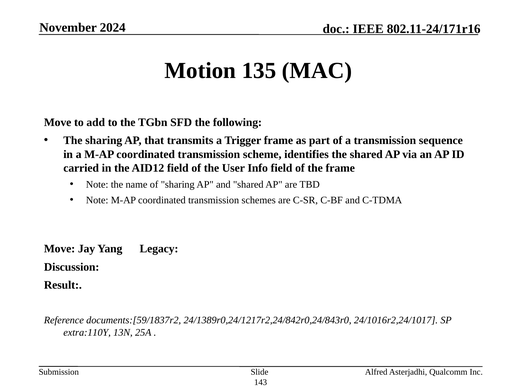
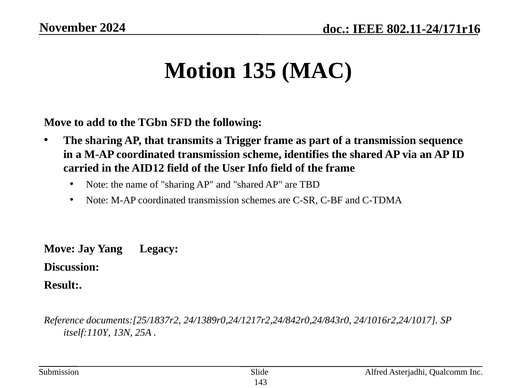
documents:[59/1837r2: documents:[59/1837r2 -> documents:[25/1837r2 (134, 320)
extra:110Y: extra:110Y -> itself:110Y (87, 332)
